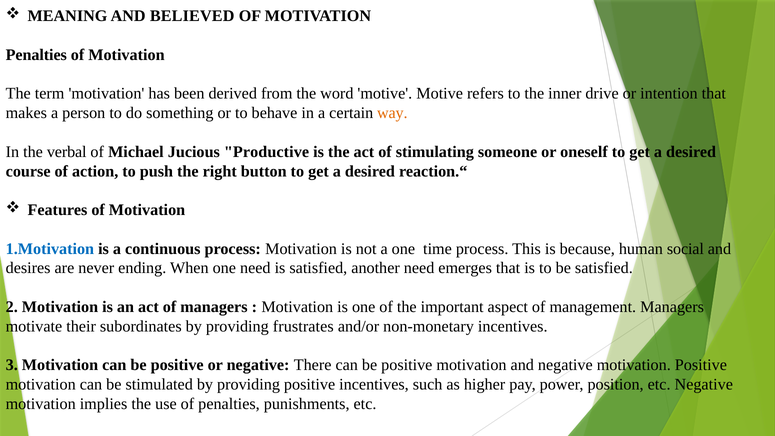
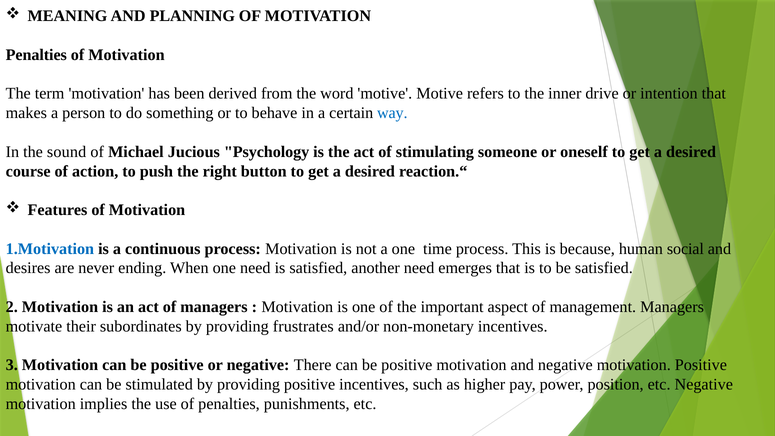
BELIEVED: BELIEVED -> PLANNING (192, 16)
way colour: orange -> blue (392, 113)
verbal: verbal -> sound (67, 152)
Productive: Productive -> Psychology (267, 152)
